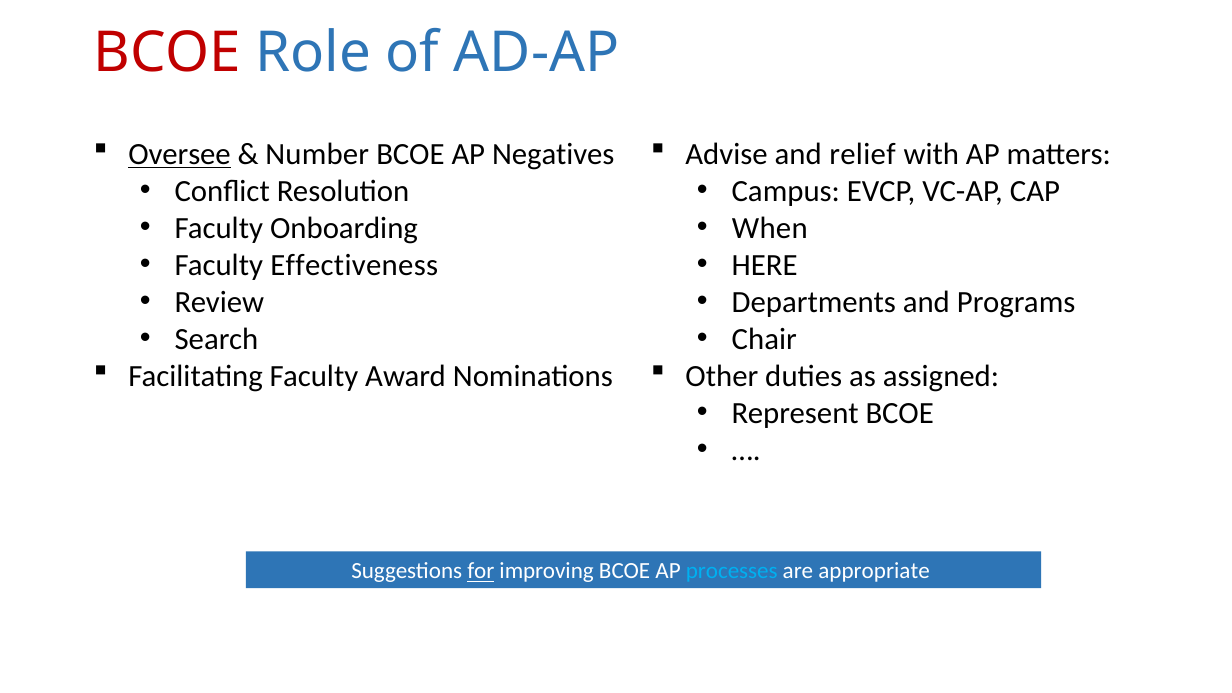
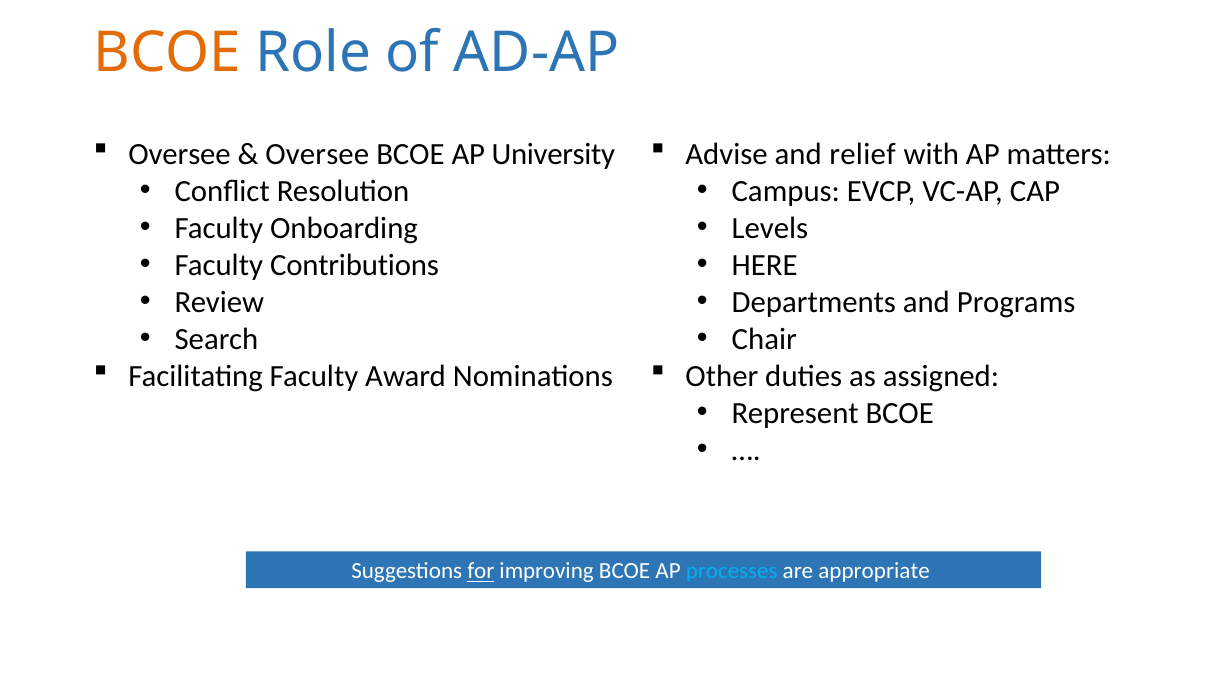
BCOE colour: red -> orange (167, 53)
Oversee underline: present -> none (180, 154)
Number: Number -> Oversee (317, 154)
Negatives: Negatives -> University (553, 154)
When: When -> Levels (770, 228)
Effectiveness: Effectiveness -> Contributions (355, 265)
